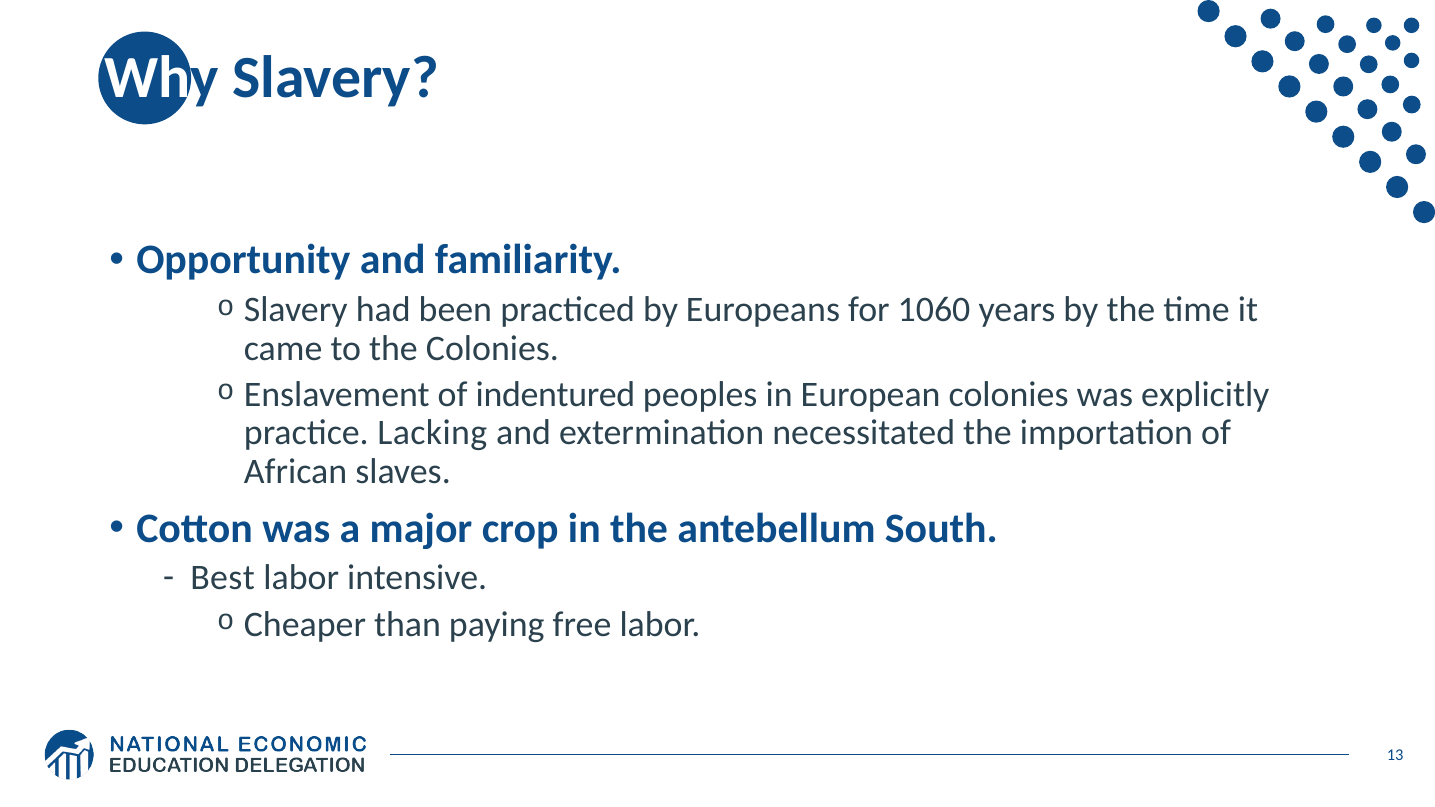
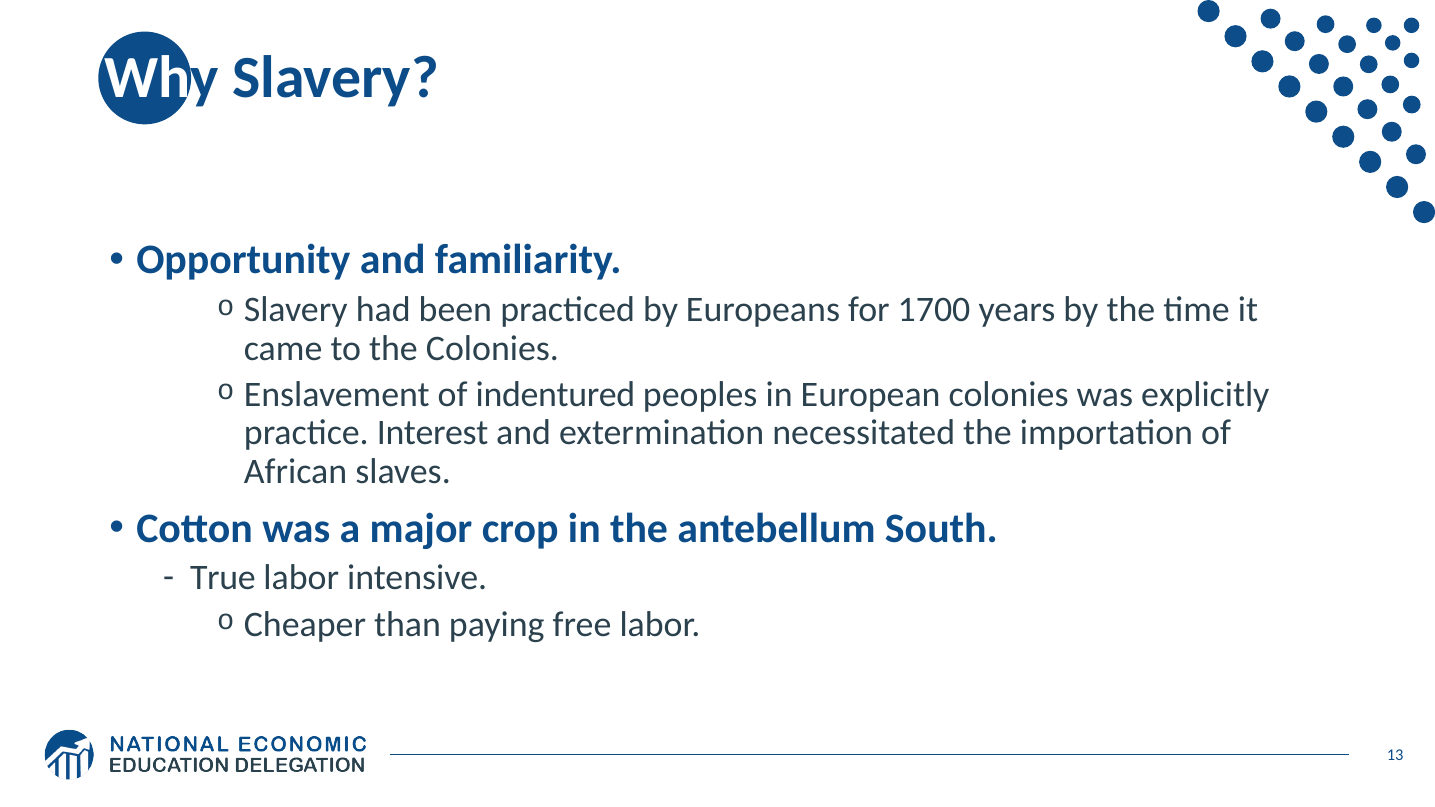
1060: 1060 -> 1700 (934, 310)
Lacking: Lacking -> Interest (433, 433)
Best: Best -> True (223, 578)
